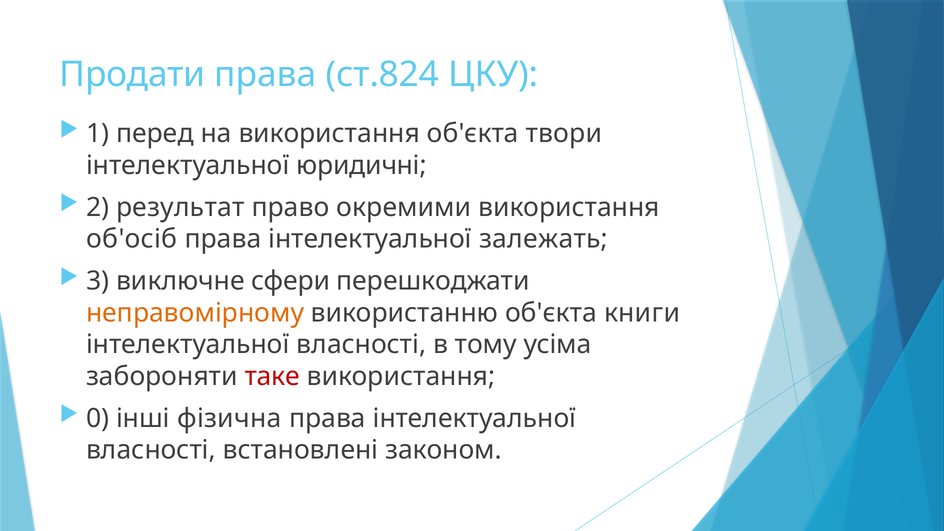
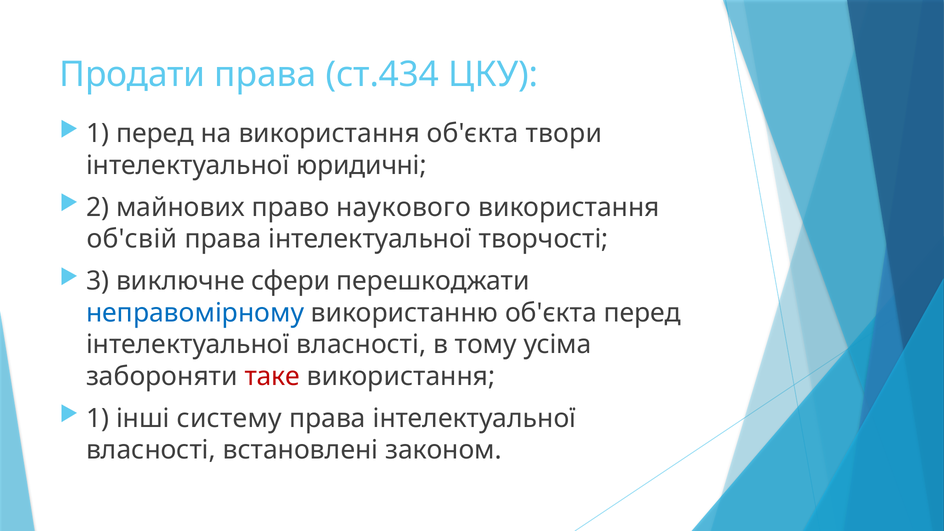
ст.824: ст.824 -> ст.434 (382, 74)
результат: результат -> майнових (180, 207)
окремими: окремими -> наукового (404, 207)
об'осіб: об'осіб -> об'свій (132, 239)
залежать: залежать -> творчості (544, 239)
неправомірному colour: orange -> blue (195, 313)
об'єкта книги: книги -> перед (642, 313)
0: 0 -> 1 (98, 418)
фізична: фізична -> систему (229, 418)
